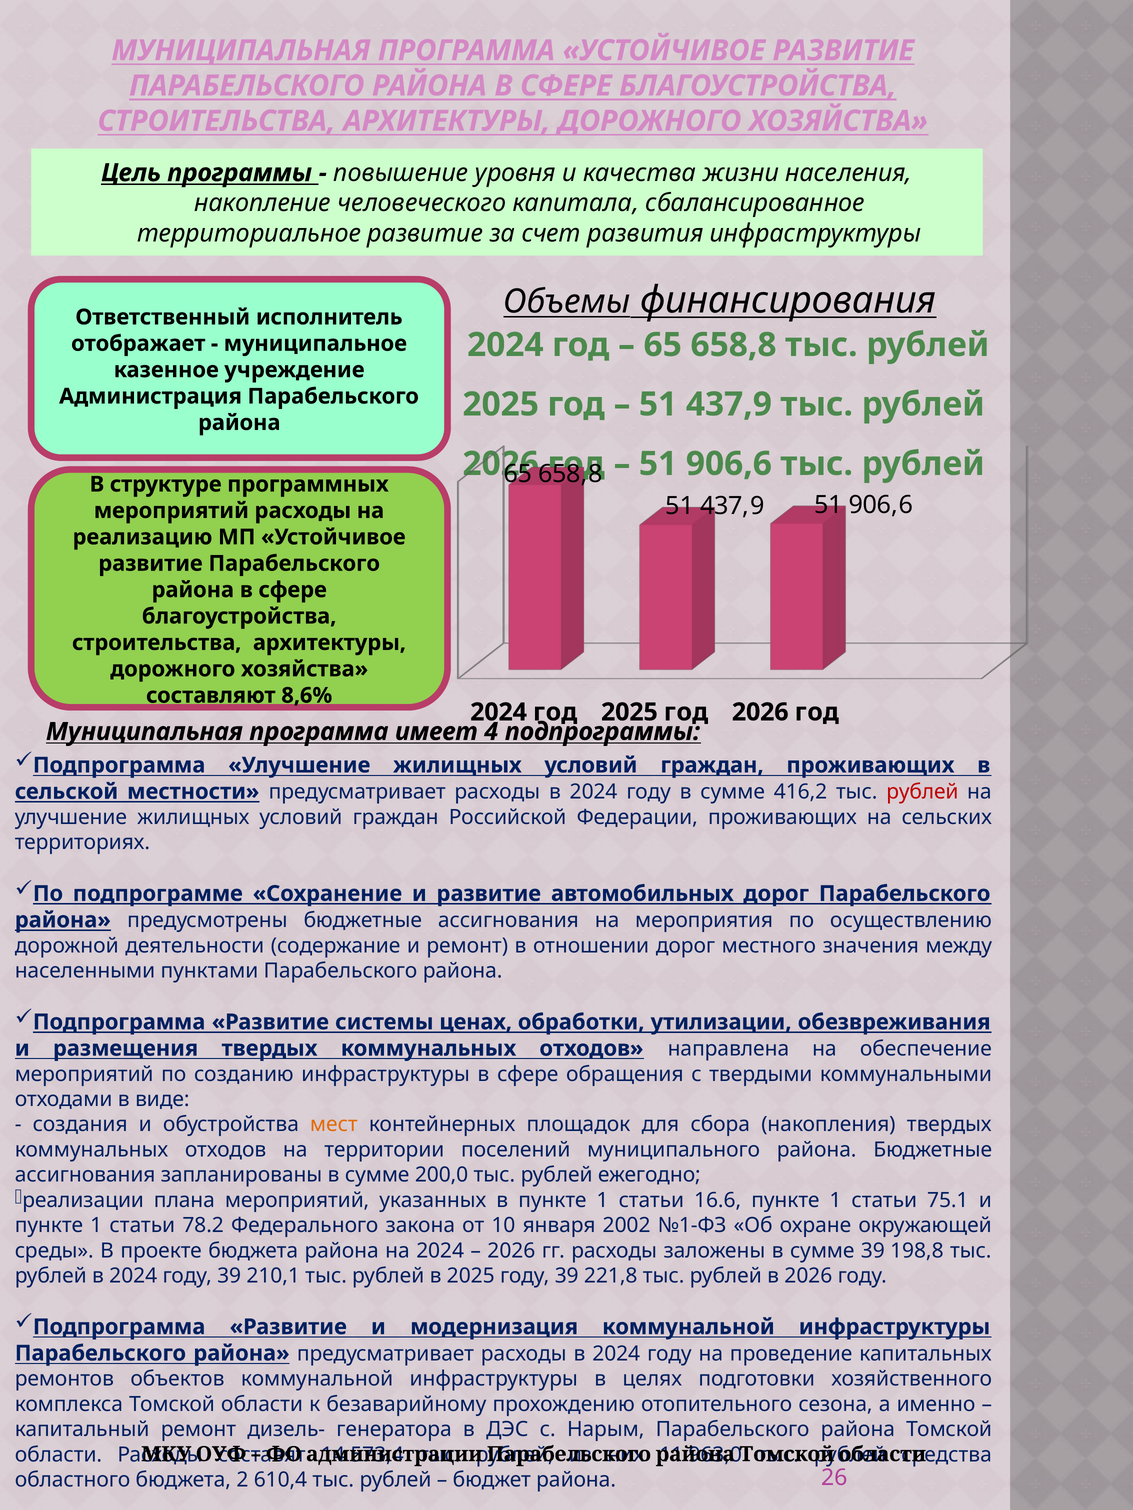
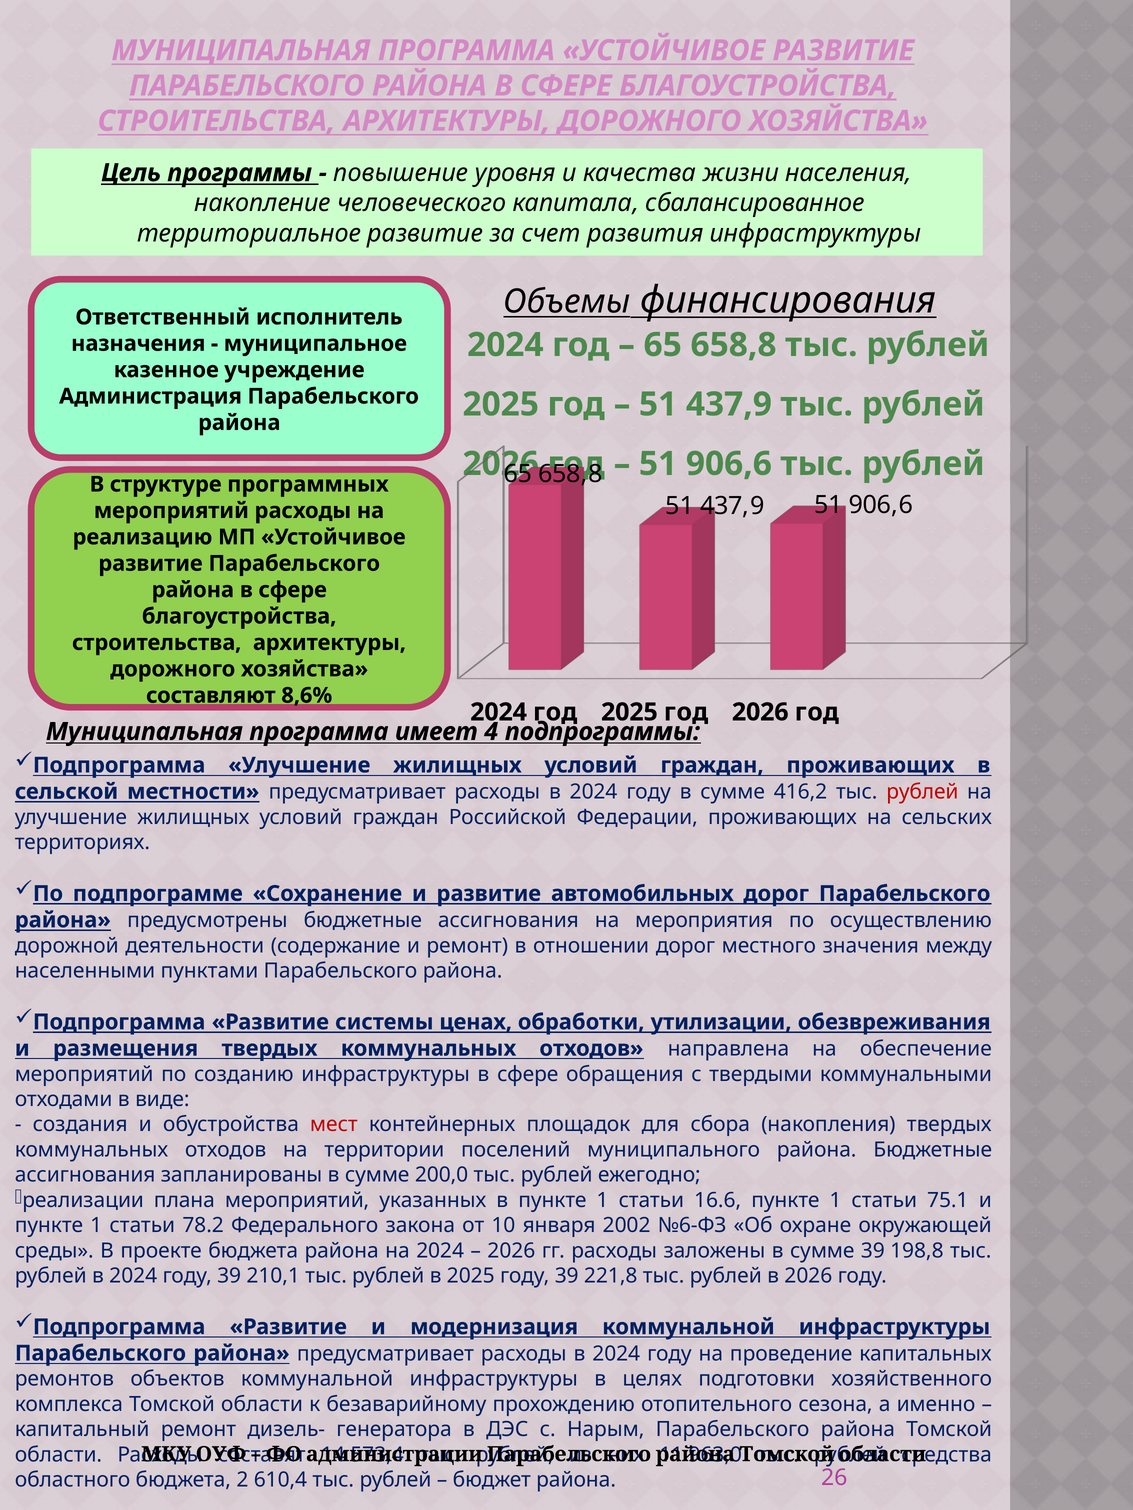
отображает: отображает -> назначения (138, 344)
мест colour: orange -> red (334, 1125)
№1-ФЗ: №1-ФЗ -> №6-ФЗ (692, 1226)
